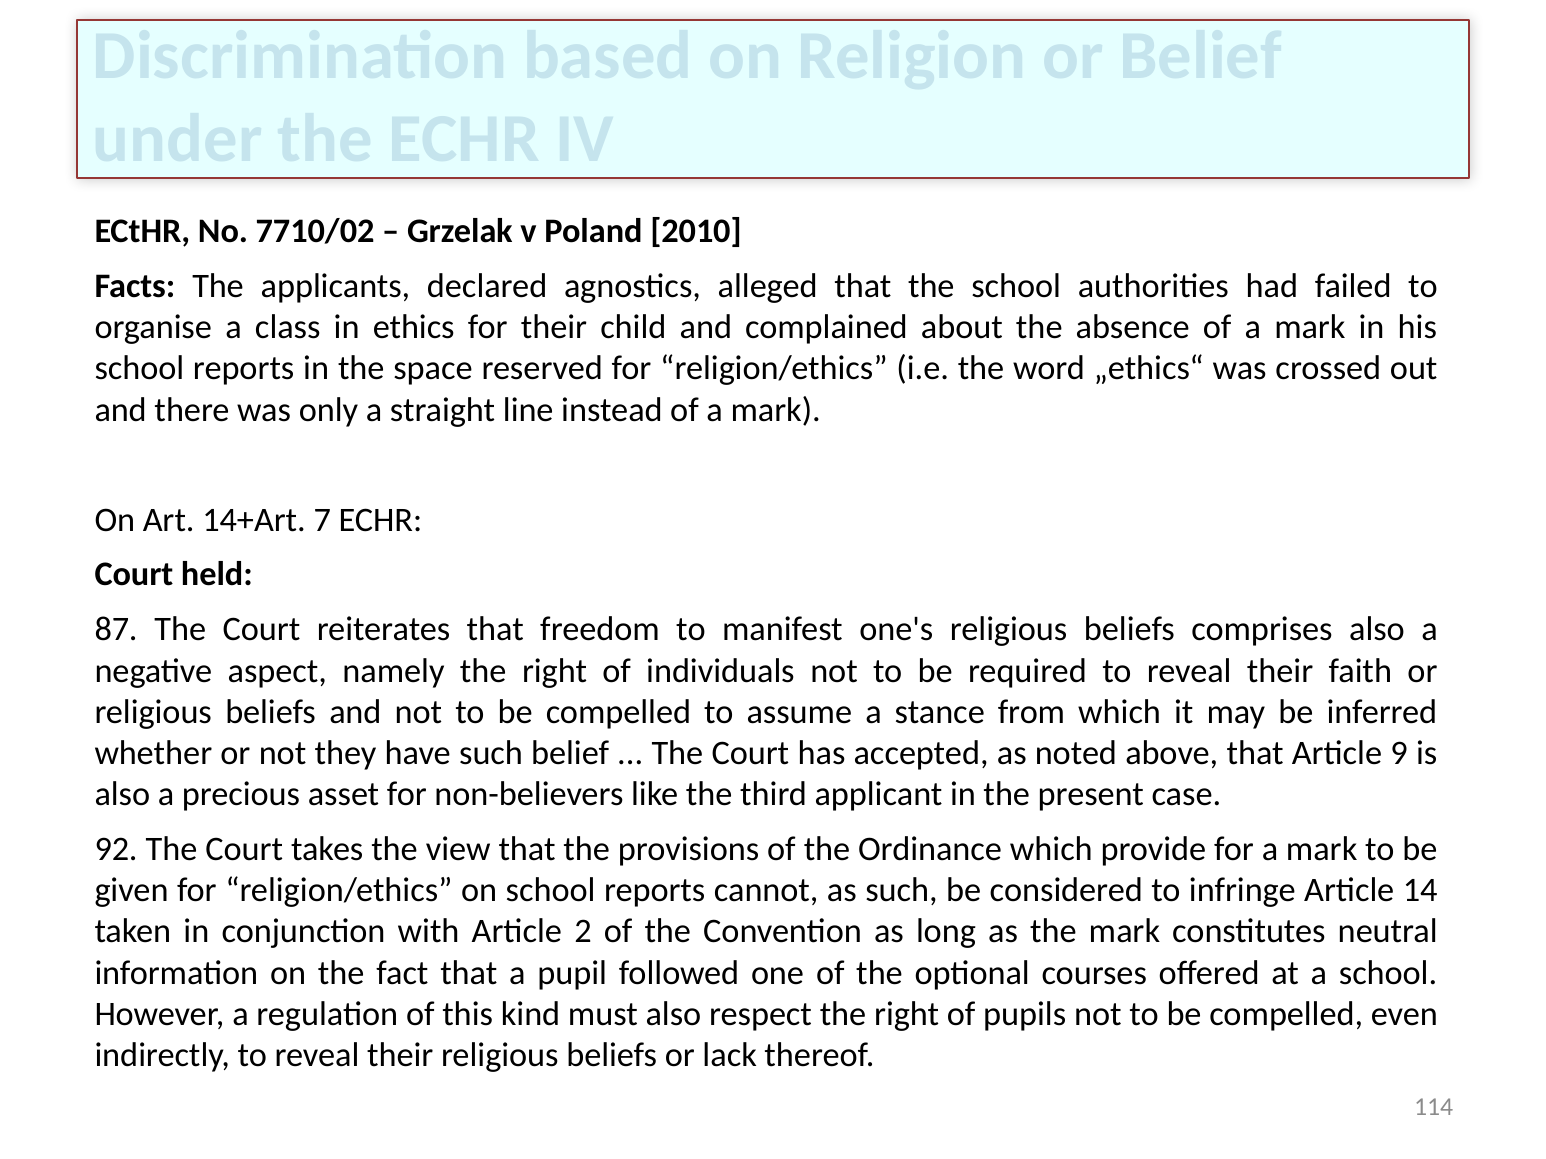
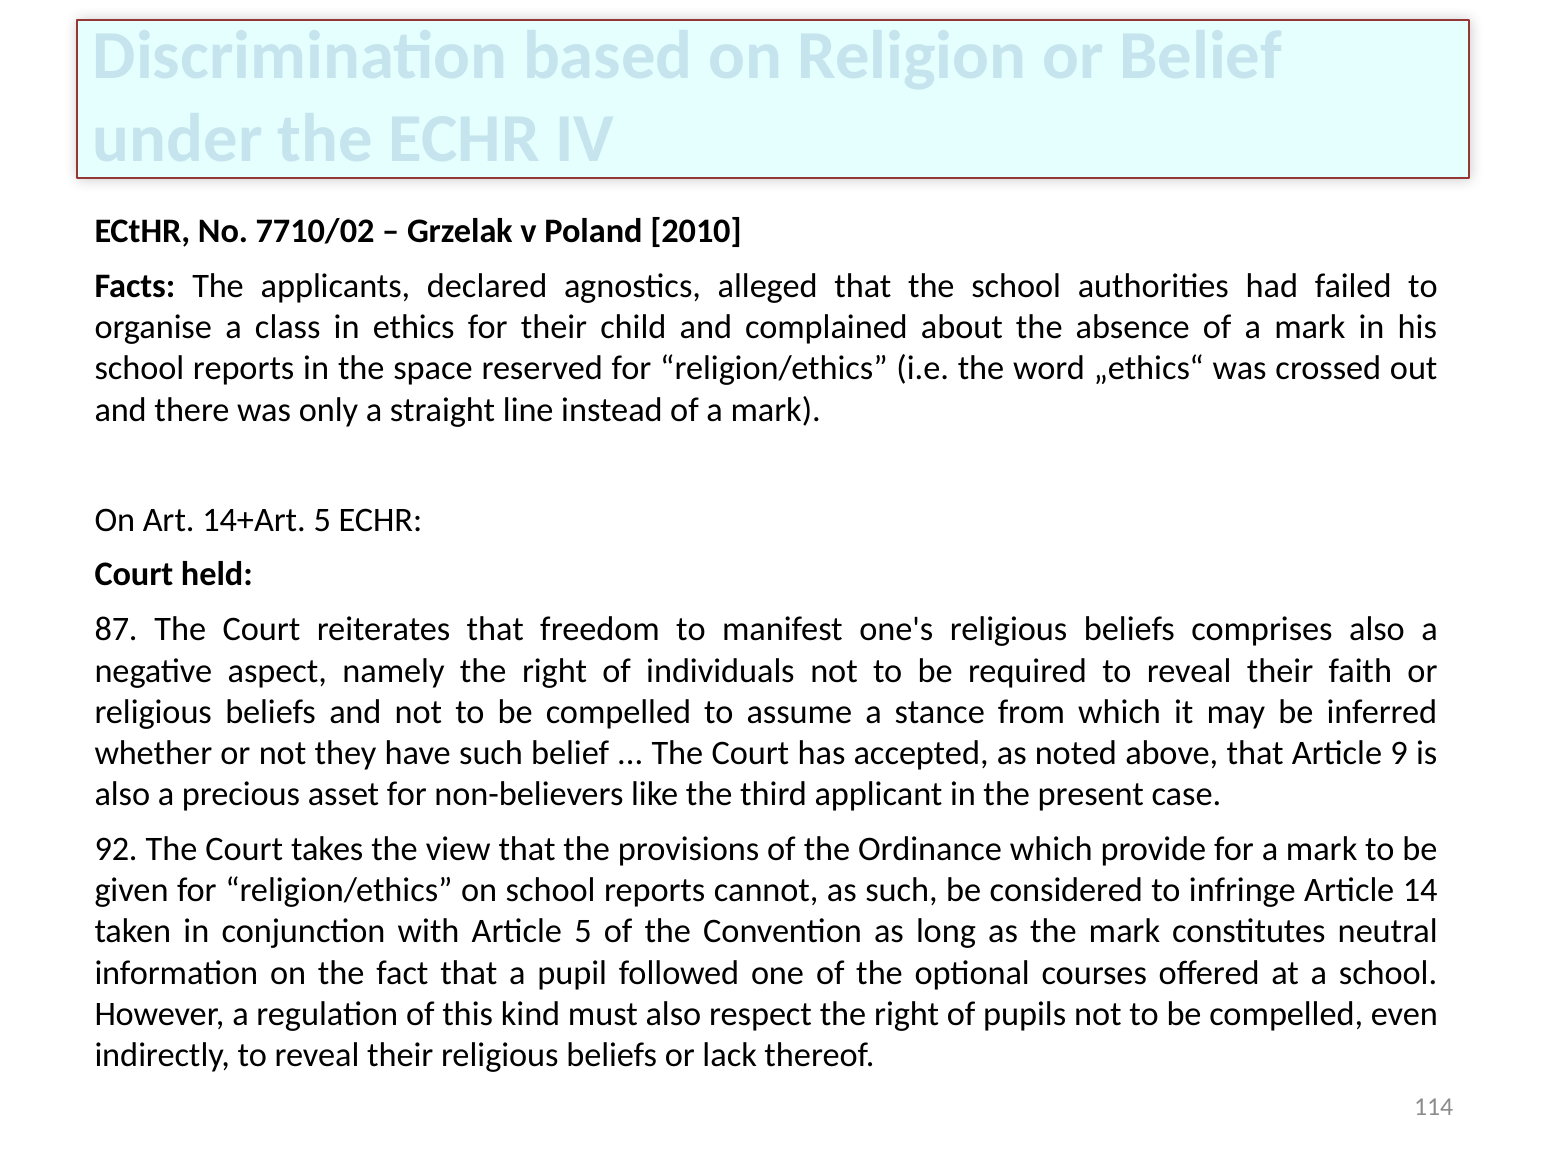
14+Art 7: 7 -> 5 (322, 520)
Article 2: 2 -> 5 (583, 932)
